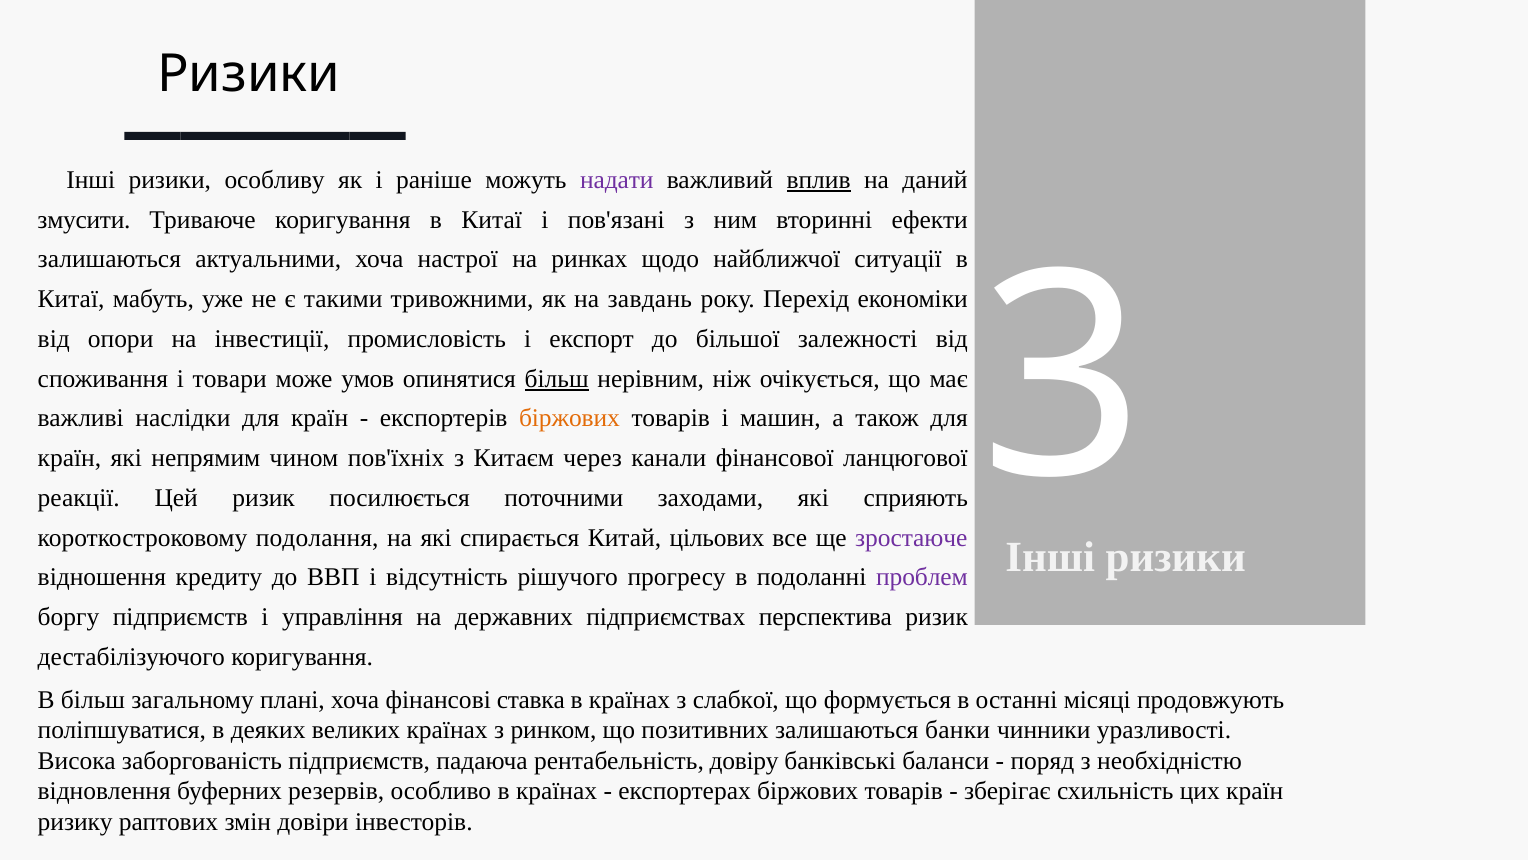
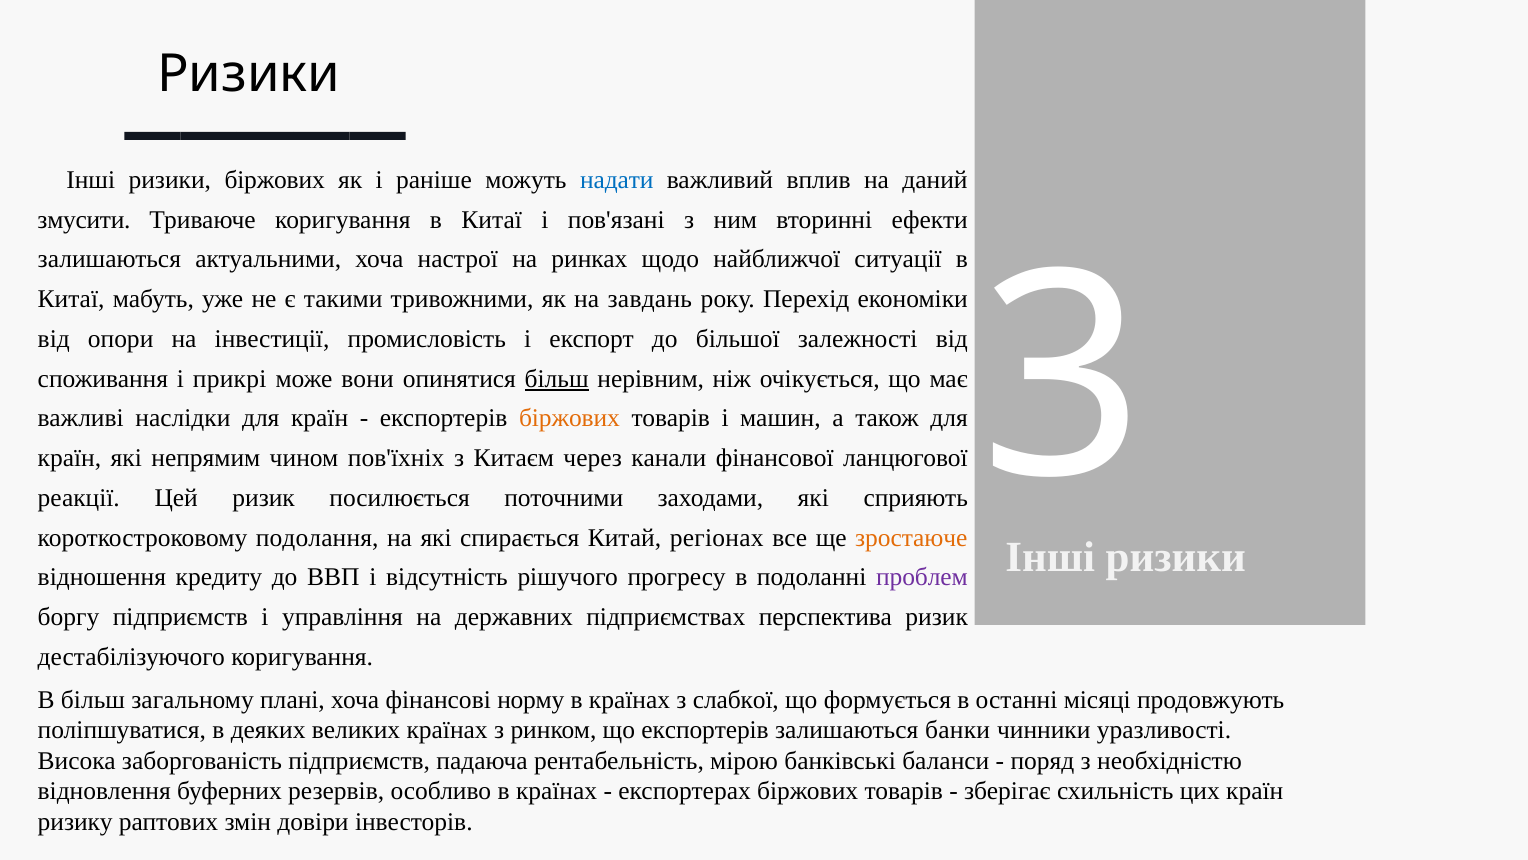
ризики особливу: особливу -> біржових (275, 180)
надати colour: purple -> blue (617, 180)
вплив underline: present -> none (819, 180)
товари: товари -> прикрі (230, 379)
умов: умов -> вони (368, 379)
цільових: цільових -> регіонах (717, 538)
зростаюче colour: purple -> orange (911, 538)
ставка: ставка -> норму (531, 700)
що позитивних: позитивних -> експортерів (705, 730)
довіру: довіру -> мірою (744, 761)
